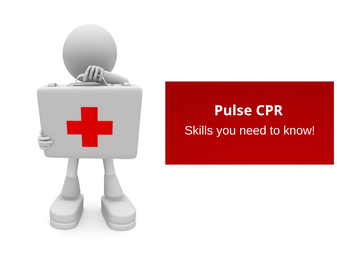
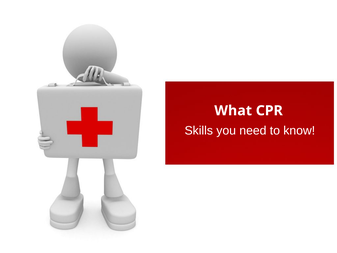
Pulse: Pulse -> What (233, 111)
